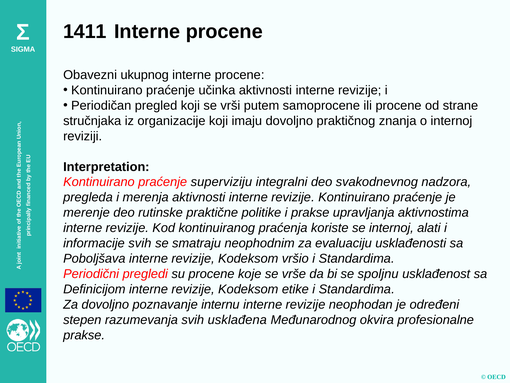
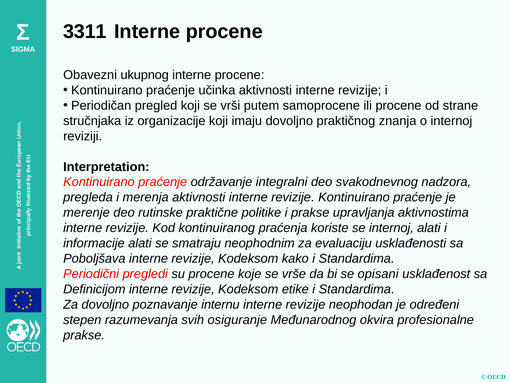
1411: 1411 -> 3311 (85, 32)
superviziju: superviziju -> održavanje (222, 182)
informacije svih: svih -> alati (140, 243)
vršio: vršio -> kako (295, 258)
spoljnu: spoljnu -> opisani (378, 274)
usklađena: usklađena -> osiguranje (237, 320)
